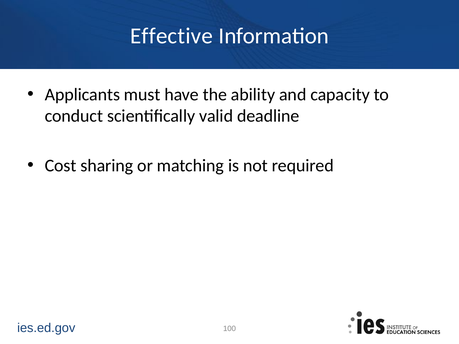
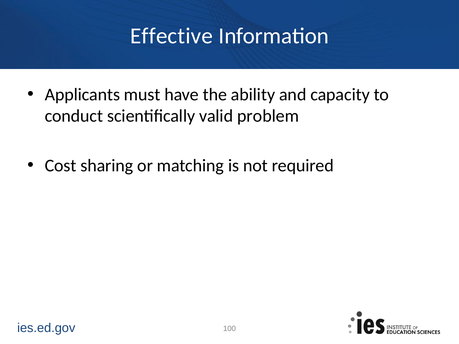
deadline: deadline -> problem (268, 116)
